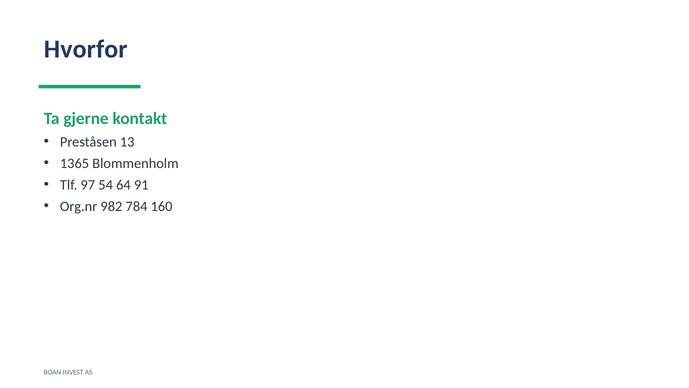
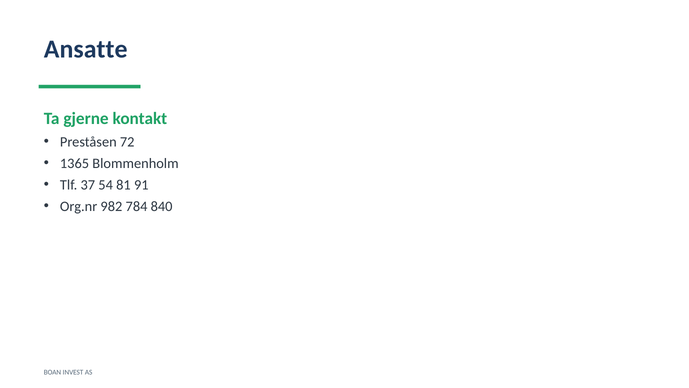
Hvorfor: Hvorfor -> Ansatte (86, 49)
13: 13 -> 72 (127, 142)
97: 97 -> 37 (88, 185)
64: 64 -> 81 (123, 185)
160: 160 -> 840 (162, 206)
